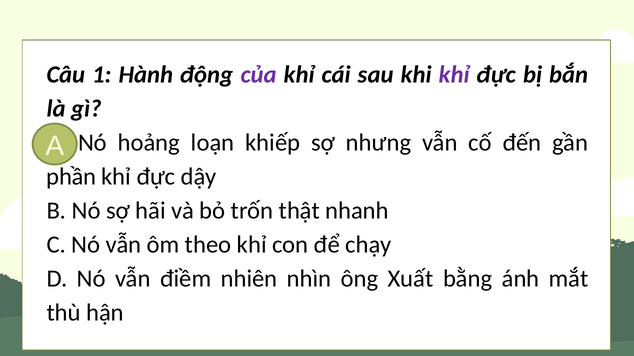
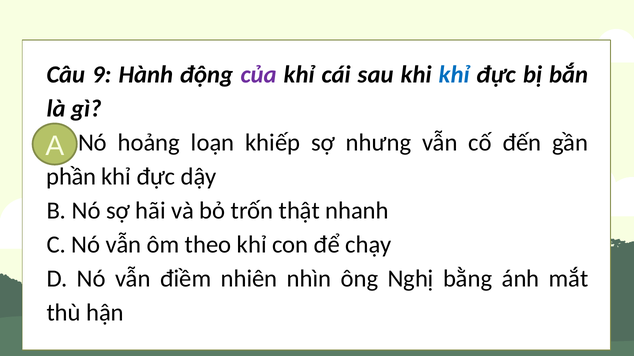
1: 1 -> 9 (102, 75)
khỉ colour: purple -> blue (454, 75)
Xuất: Xuất -> Nghị (411, 279)
